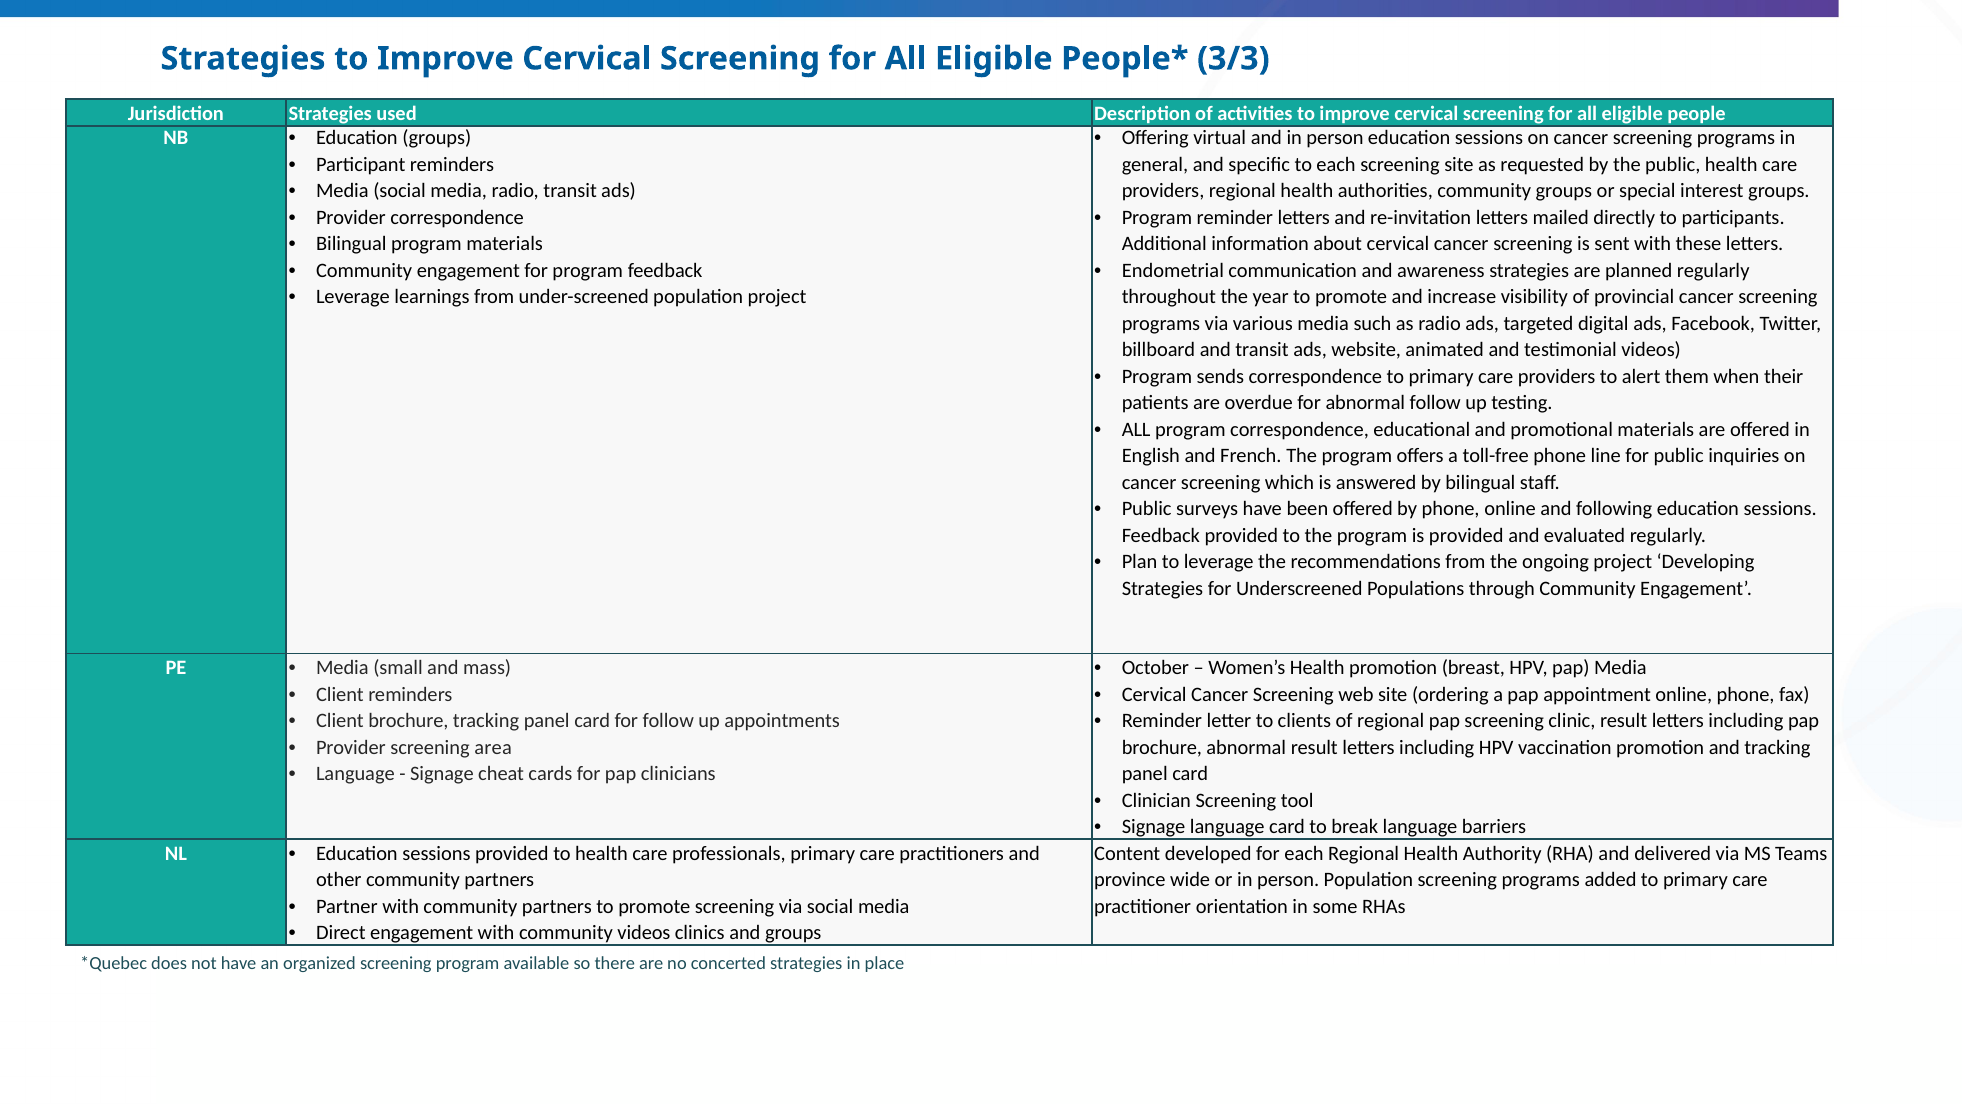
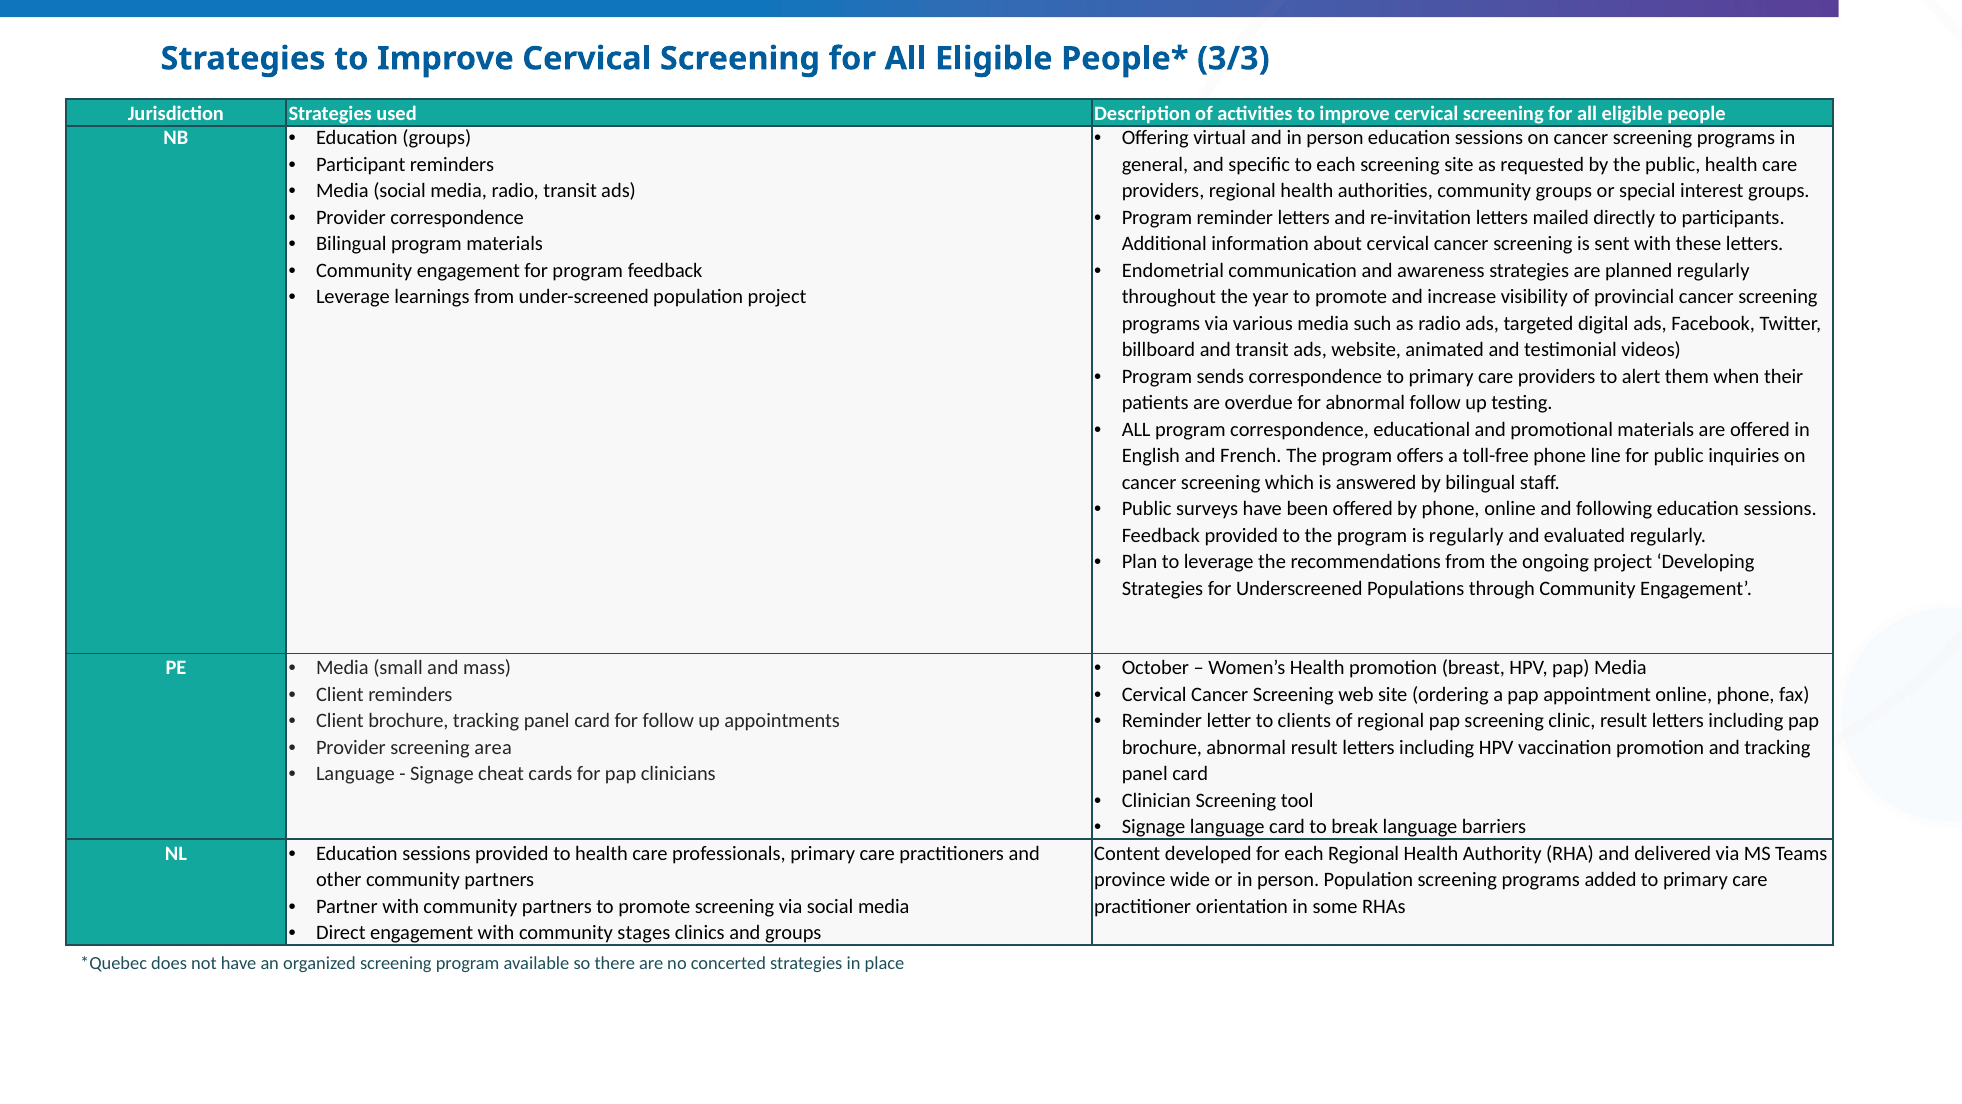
is provided: provided -> regularly (1466, 535)
community videos: videos -> stages (644, 932)
